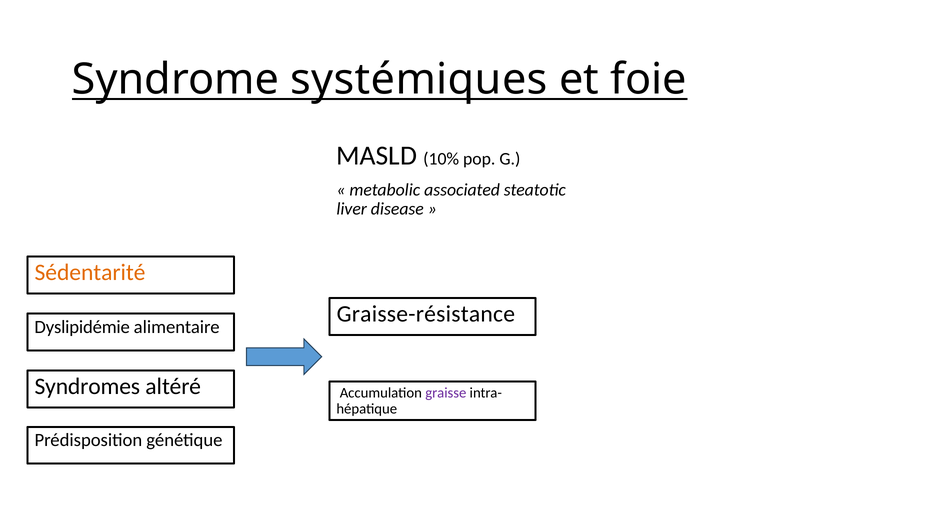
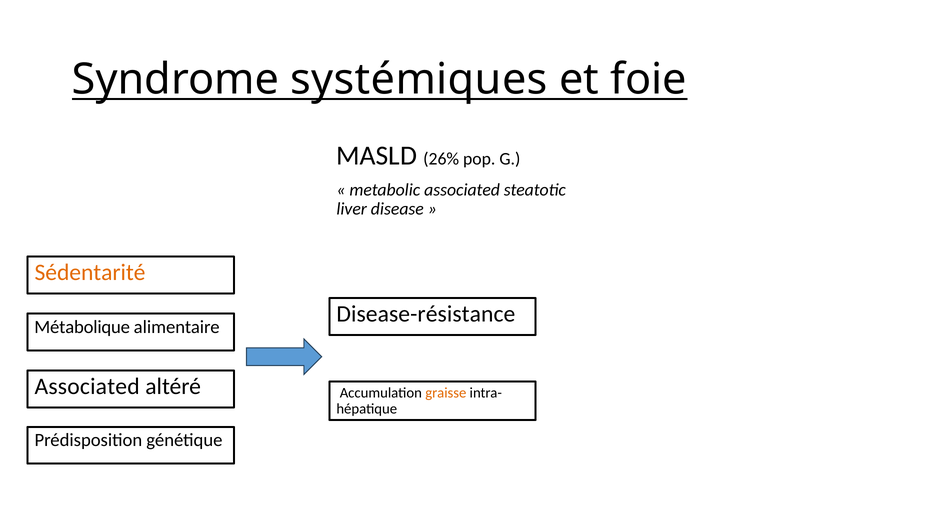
10%: 10% -> 26% (441, 159)
Graisse-résistance: Graisse-résistance -> Disease-résistance (426, 314)
Dyslipidémie: Dyslipidémie -> Métabolique (82, 327)
Syndromes: Syndromes -> Associated (87, 387)
graisse colour: purple -> orange (446, 393)
